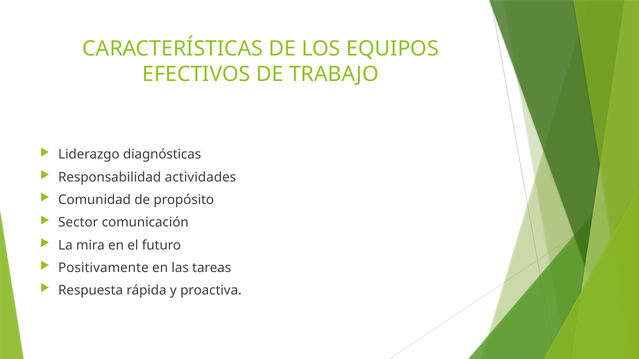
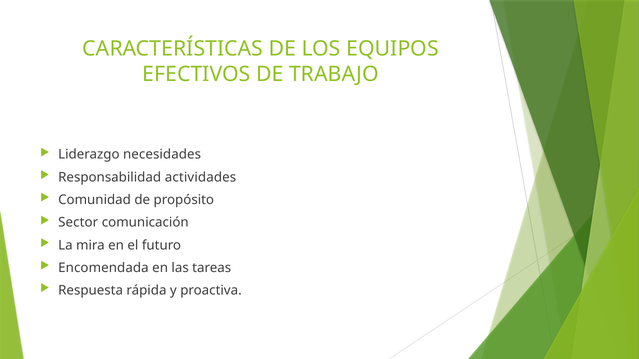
diagnósticas: diagnósticas -> necesidades (162, 155)
Positivamente: Positivamente -> Encomendada (103, 268)
